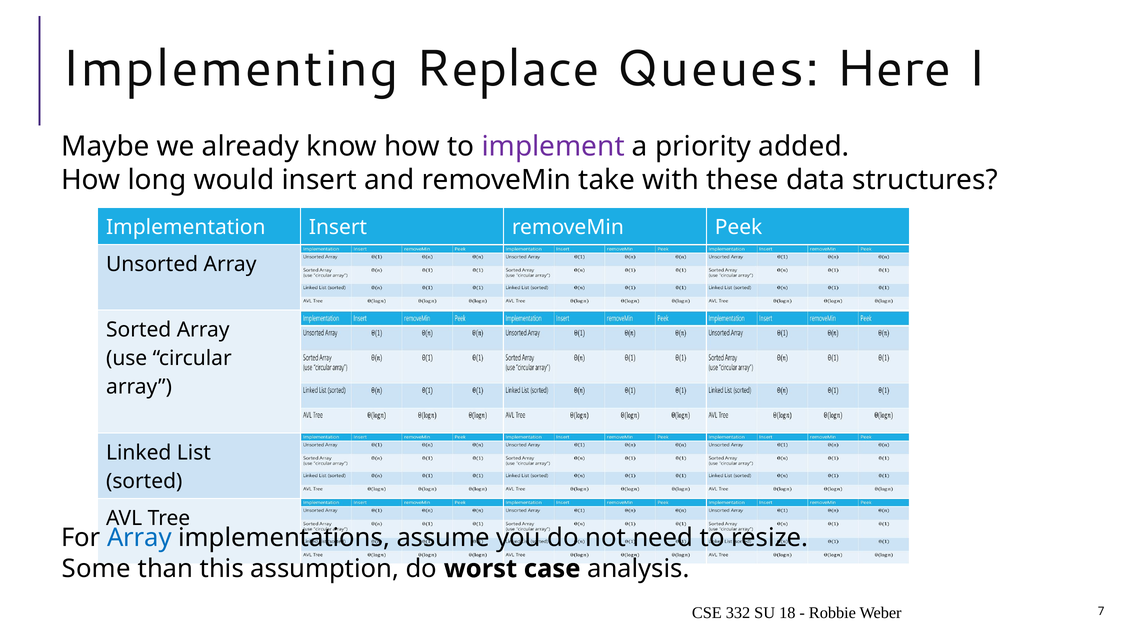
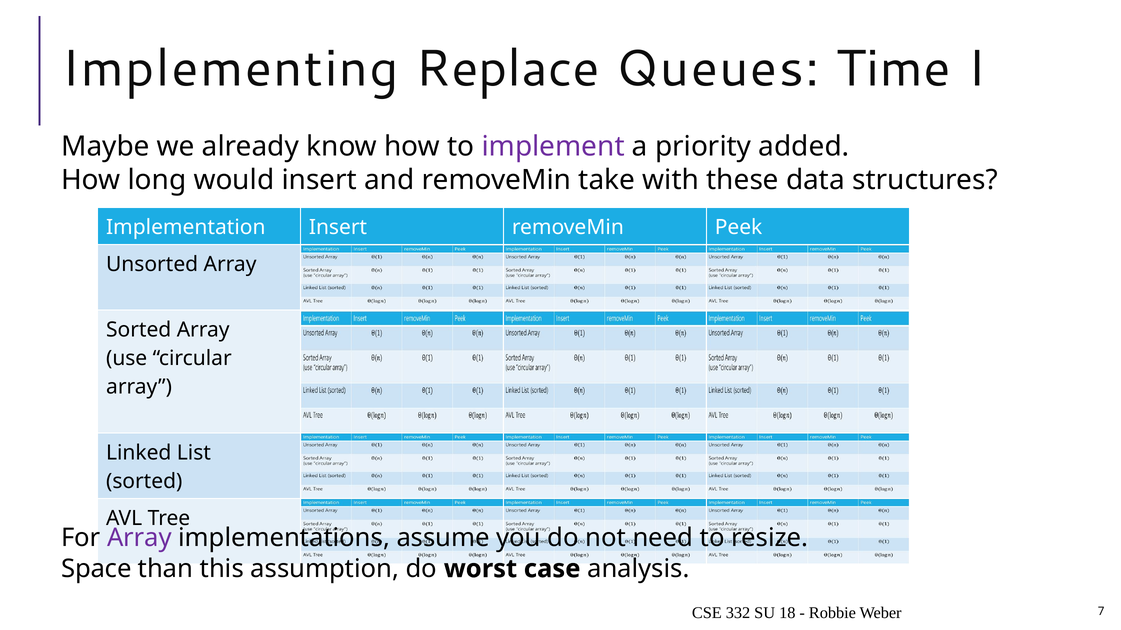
Here: Here -> Time (893, 69)
Array colour: blue -> purple (139, 538)
Some: Some -> Space (96, 569)
